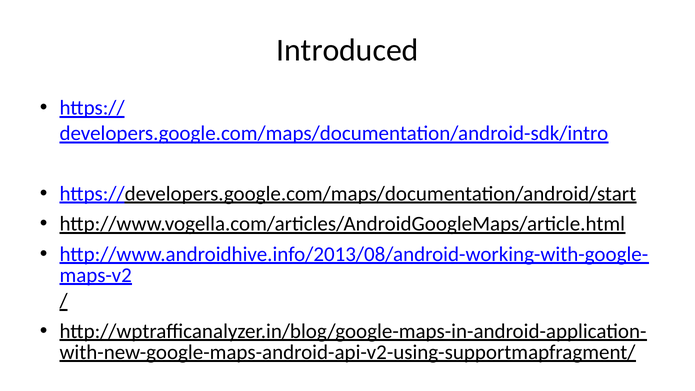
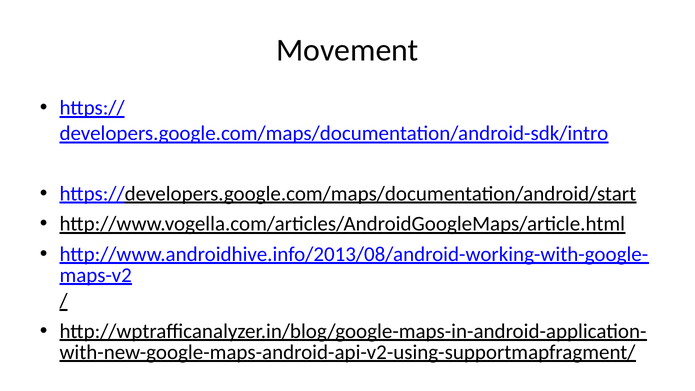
Introduced: Introduced -> Movement (347, 50)
